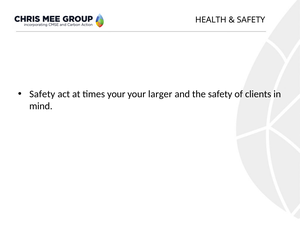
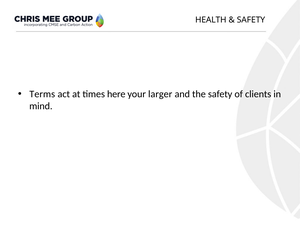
Safety: Safety -> Terms (42, 94)
times your: your -> here (116, 94)
